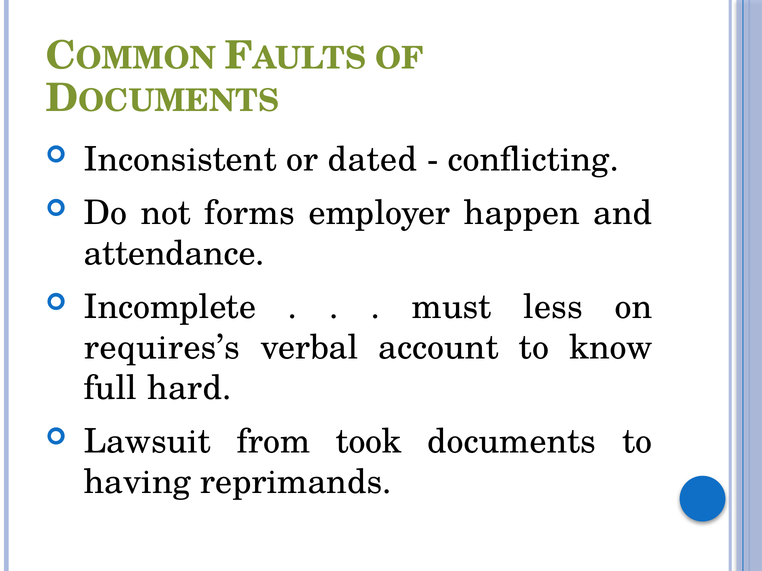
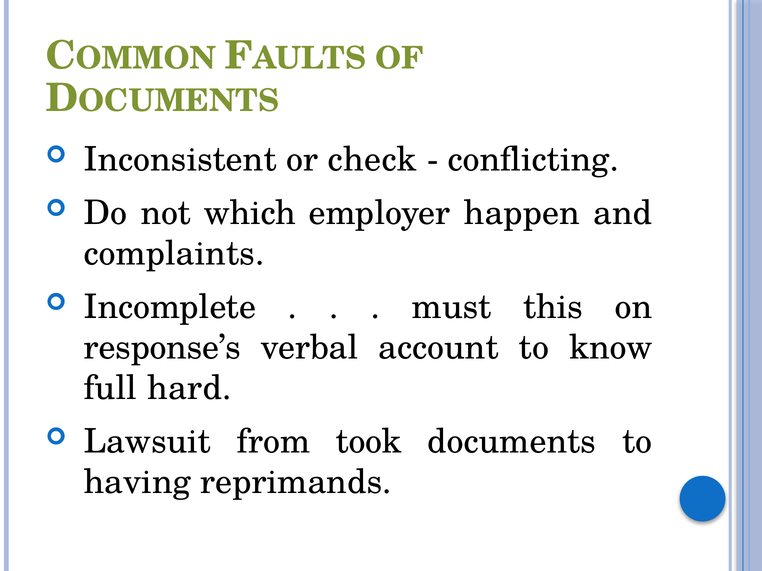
dated: dated -> check (372, 160)
forms: forms -> which (250, 213)
attendance: attendance -> complaints (174, 254)
less: less -> this (553, 307)
requires’s: requires’s -> response’s (162, 348)
